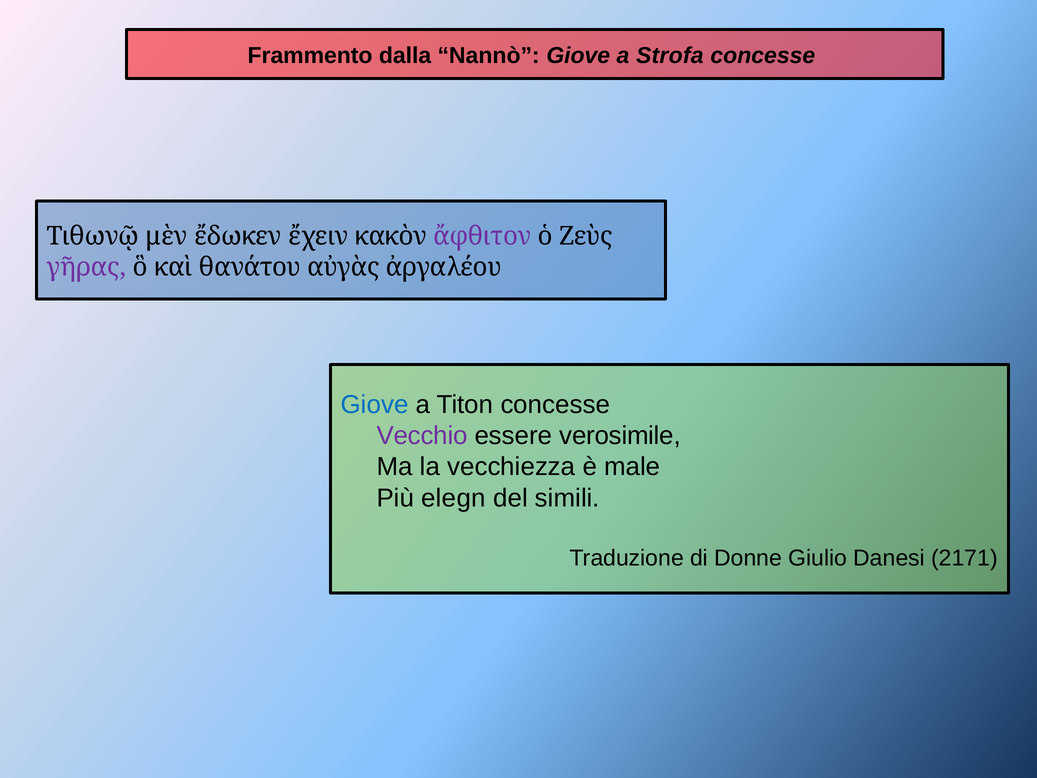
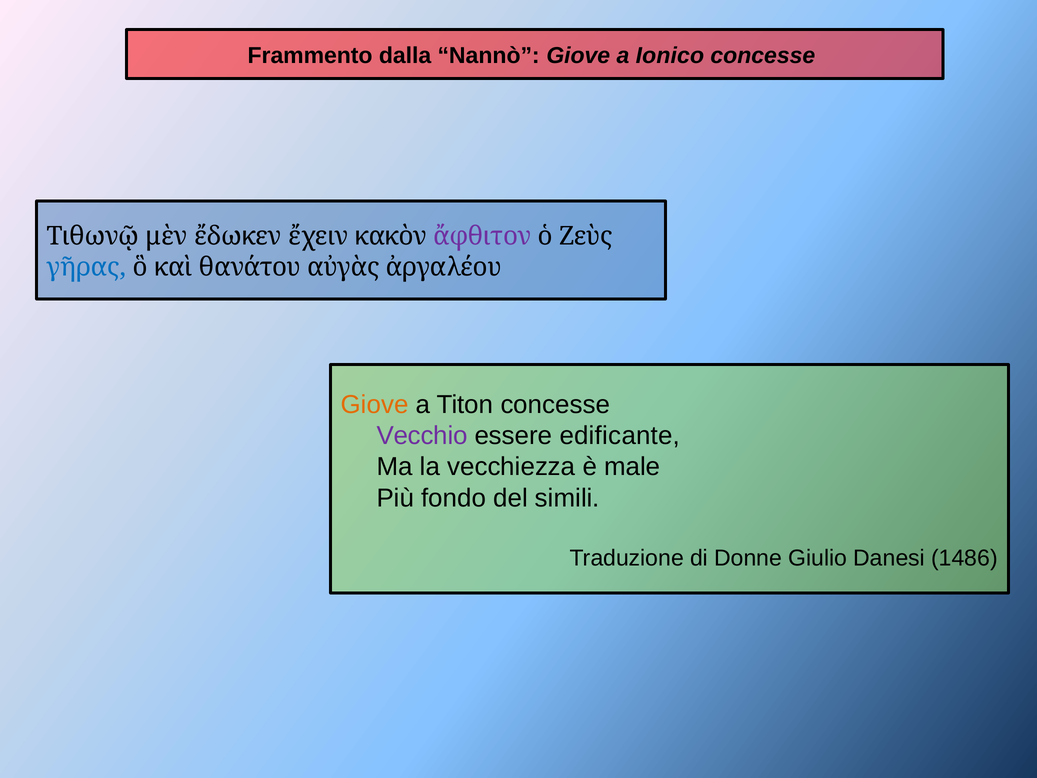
Strofa: Strofa -> Ionico (670, 56)
γῆρας colour: purple -> blue (87, 267)
Giove colour: blue -> orange (375, 404)
verosimile: verosimile -> edificante (620, 436)
elegn: elegn -> fondo (454, 498)
2171: 2171 -> 1486 (964, 558)
